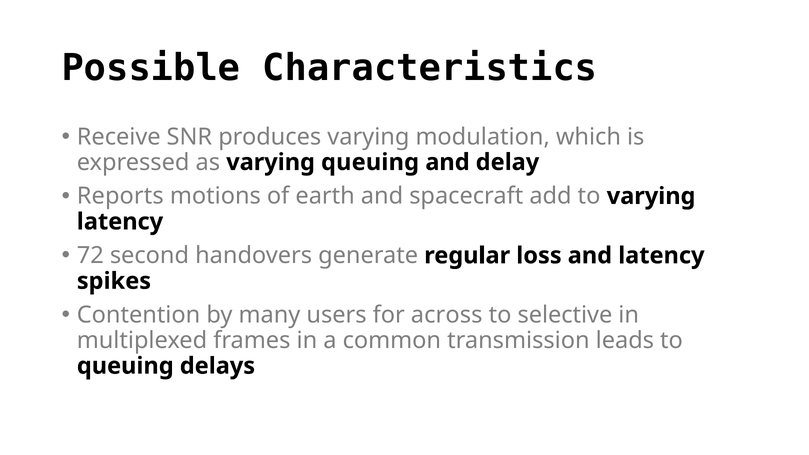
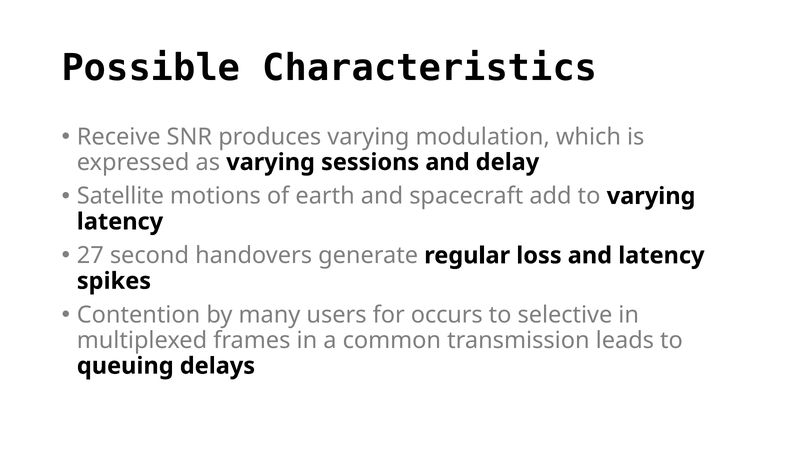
varying queuing: queuing -> sessions (370, 162)
Reports: Reports -> Satellite (120, 196)
72: 72 -> 27 (90, 256)
across: across -> occurs (447, 315)
